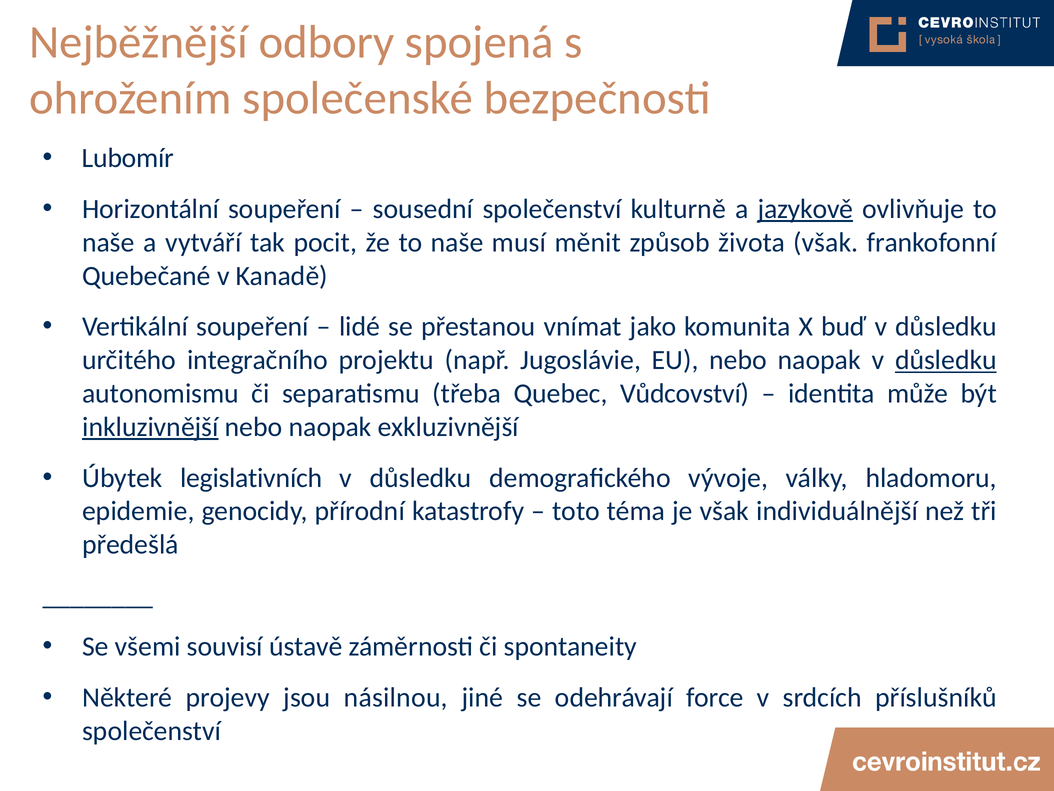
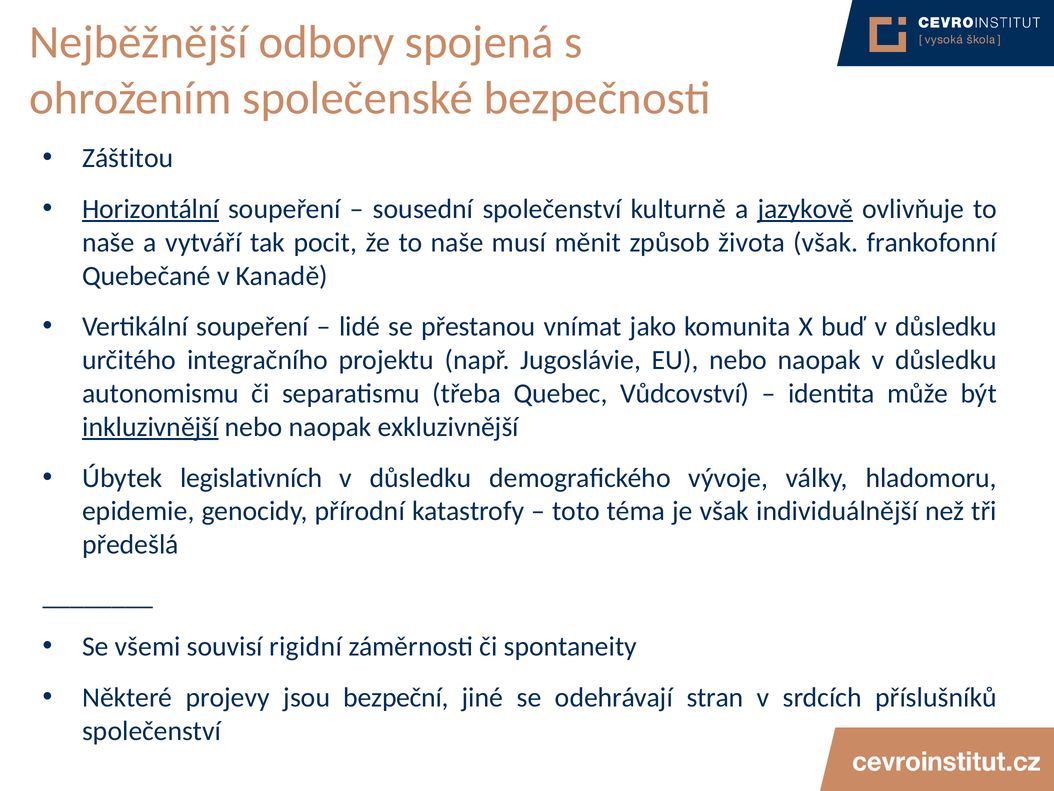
Lubomír: Lubomír -> Záštitou (128, 158)
Horizontální underline: none -> present (151, 209)
důsledku underline: present -> none (946, 360)
ústavě: ústavě -> rigidní (306, 646)
násilnou: násilnou -> bezpeční (396, 697)
force: force -> stran (715, 697)
